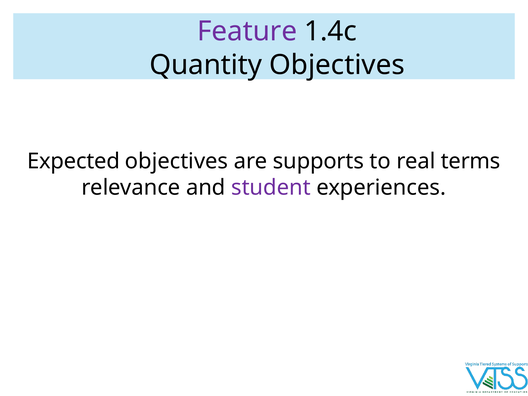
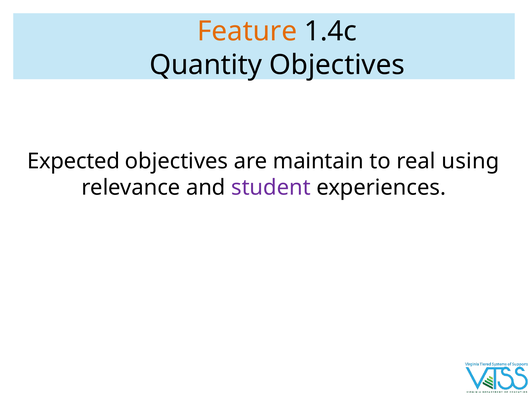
Feature colour: purple -> orange (247, 31)
supports: supports -> maintain (318, 161)
terms: terms -> using (470, 161)
